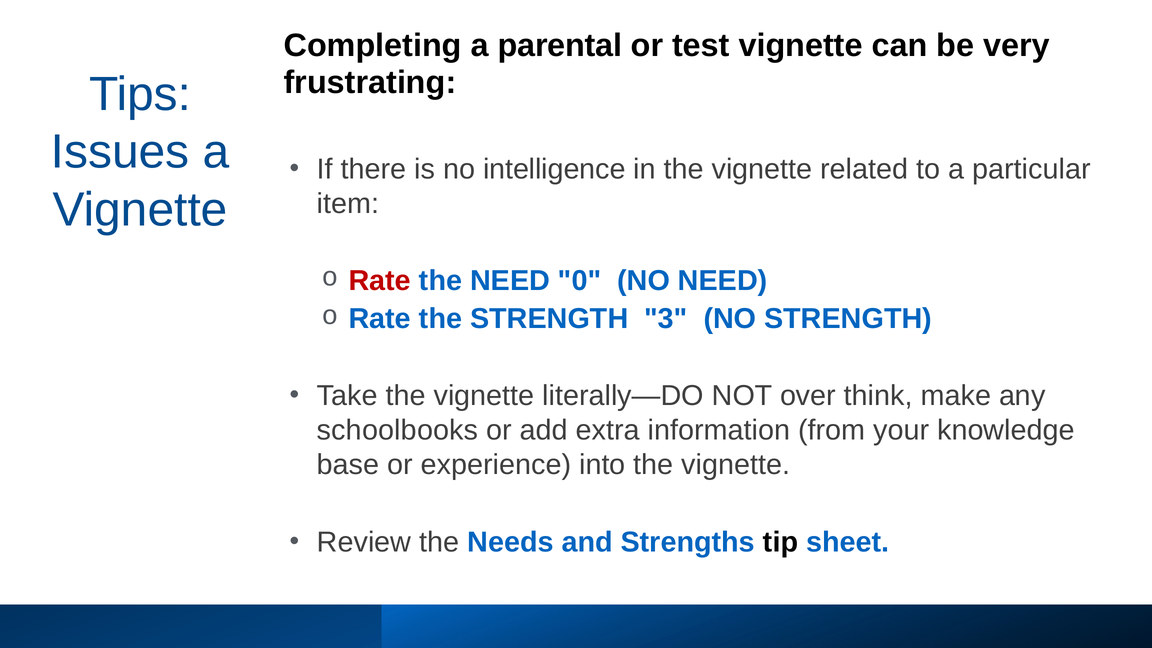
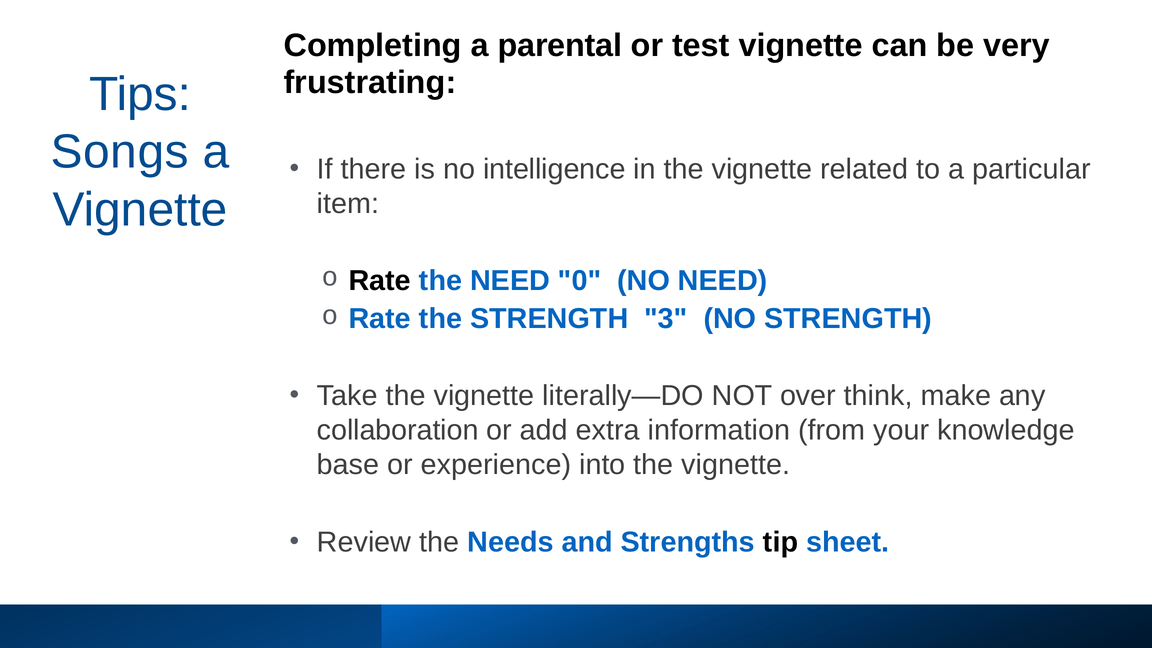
Issues: Issues -> Songs (120, 152)
Rate colour: red -> black (380, 281)
schoolbooks: schoolbooks -> collaboration (398, 430)
